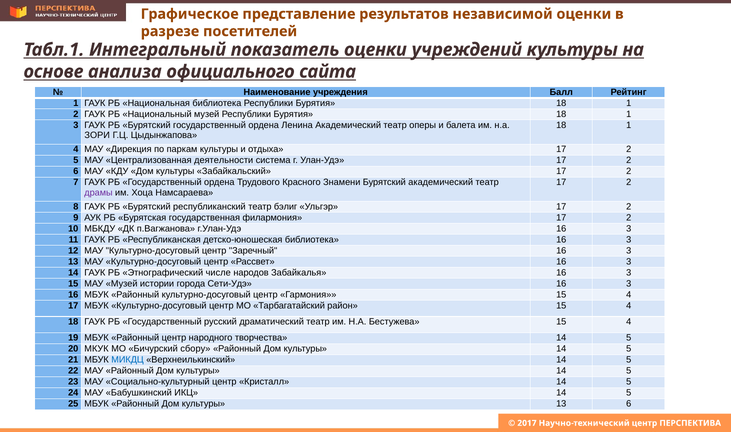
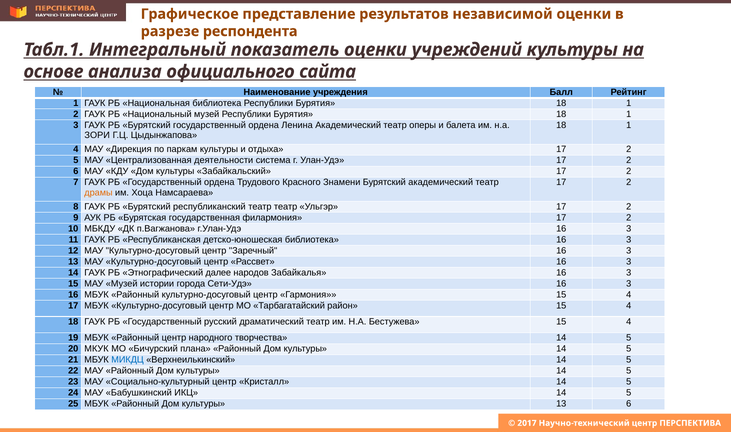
посетителей: посетителей -> респондента (250, 31)
драмы colour: purple -> orange (98, 193)
театр бэлиг: бэлиг -> театр (286, 207)
числе: числе -> далее (218, 273)
сбору: сбору -> плана (195, 349)
